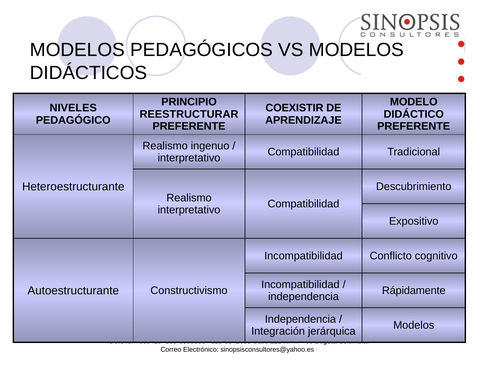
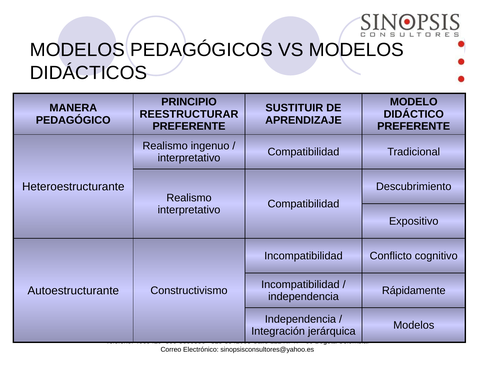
NIVELES: NIVELES -> MANERA (73, 108)
COEXISTIR: COEXISTIR -> SUSTITUIR (294, 108)
